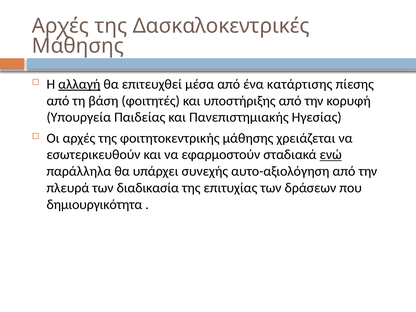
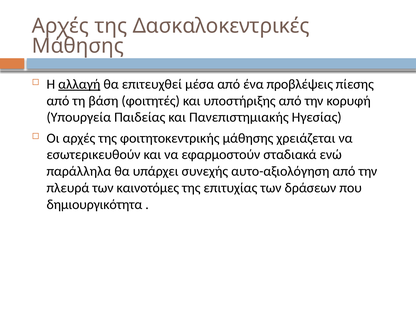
κατάρτισης: κατάρτισης -> προβλέψεις (300, 84)
ενώ underline: present -> none (331, 155)
διαδικασία: διαδικασία -> καινοτόμες (148, 188)
